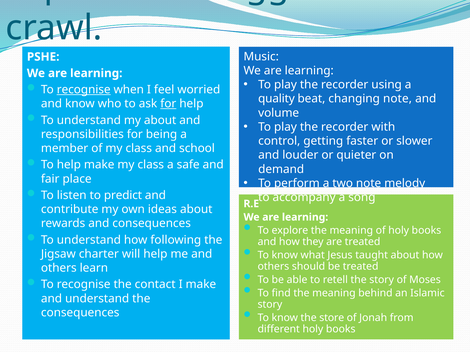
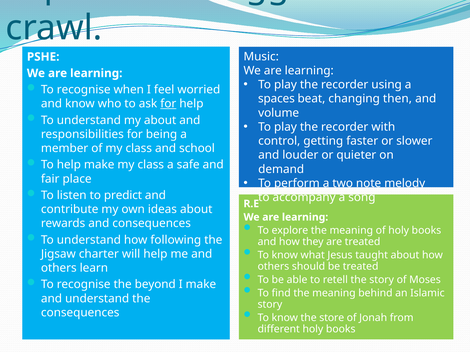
recognise underline: present -> none (84, 90)
quality: quality -> spaces (276, 99)
changing note: note -> then (397, 99)
contact: contact -> beyond (155, 285)
